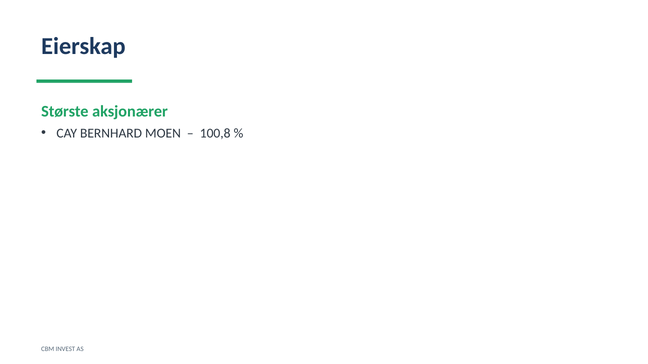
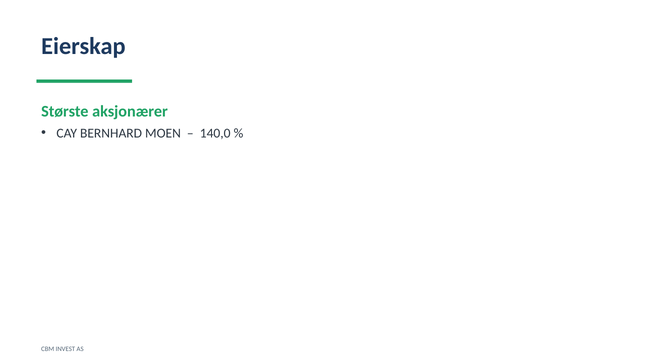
100,8: 100,8 -> 140,0 (215, 133)
